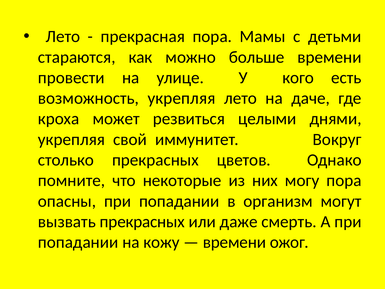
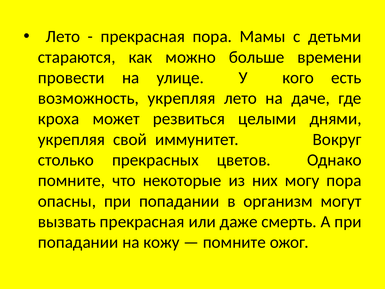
вызвать прекрасных: прекрасных -> прекрасная (142, 221)
времени: времени -> помните (234, 242)
